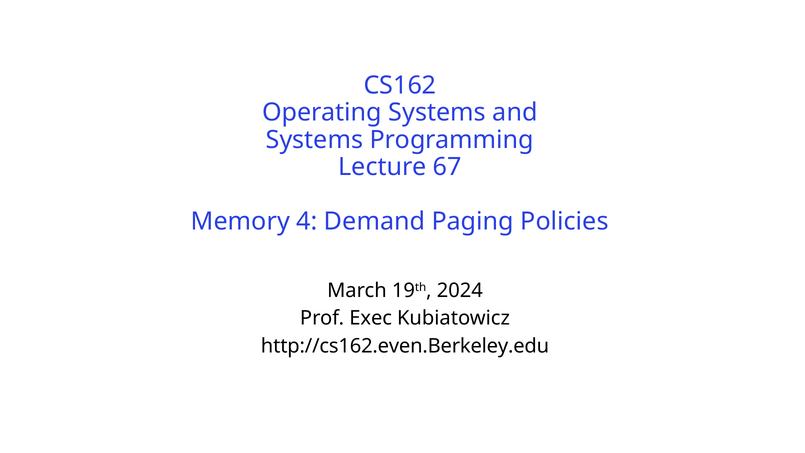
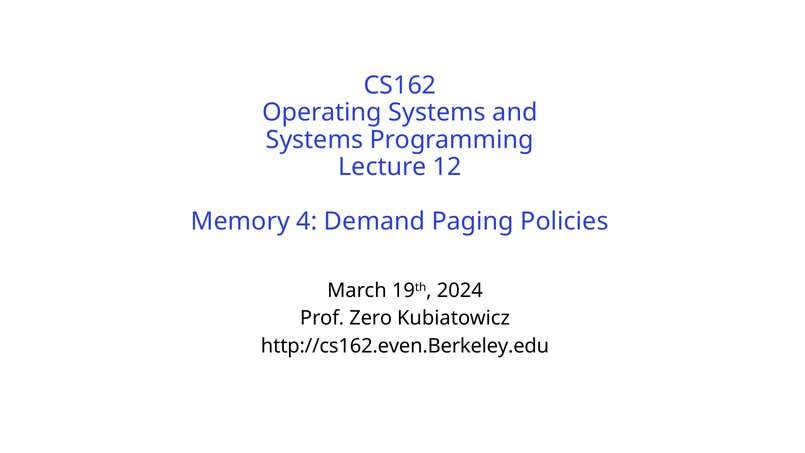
67: 67 -> 12 (447, 167)
Exec: Exec -> Zero (371, 318)
